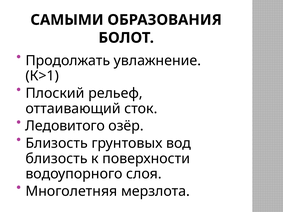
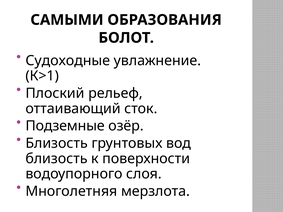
Продолжать: Продолжать -> Судоходные (68, 61)
Ледовитого: Ледовитого -> Подземные (65, 126)
